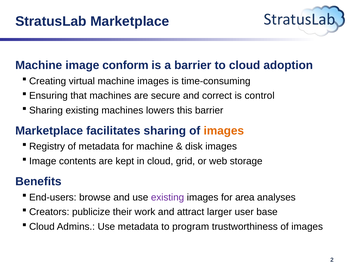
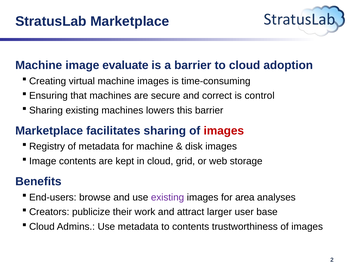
conform: conform -> evaluate (125, 65)
images colour: orange -> red (224, 131)
to program: program -> contents (191, 227)
